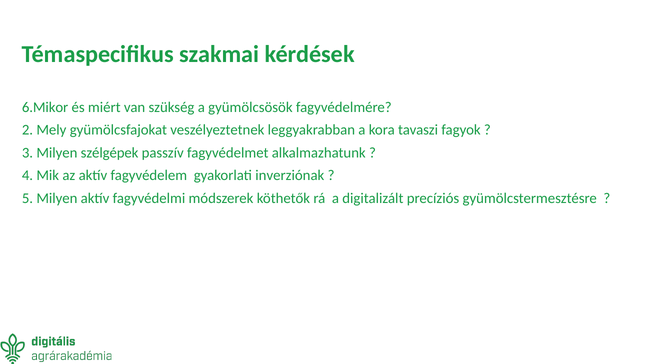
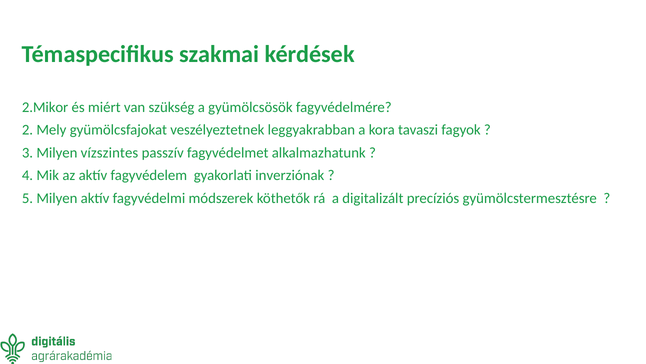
6.Mikor: 6.Mikor -> 2.Mikor (45, 107)
szélgépek: szélgépek -> vízszintes (109, 152)
